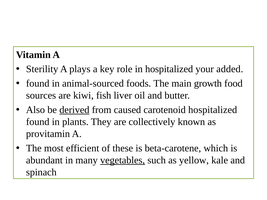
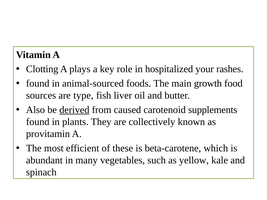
Sterility: Sterility -> Clotting (42, 69)
added: added -> rashes (230, 69)
kiwi: kiwi -> type (83, 96)
carotenoid hospitalized: hospitalized -> supplements (213, 110)
vegetables underline: present -> none (123, 160)
